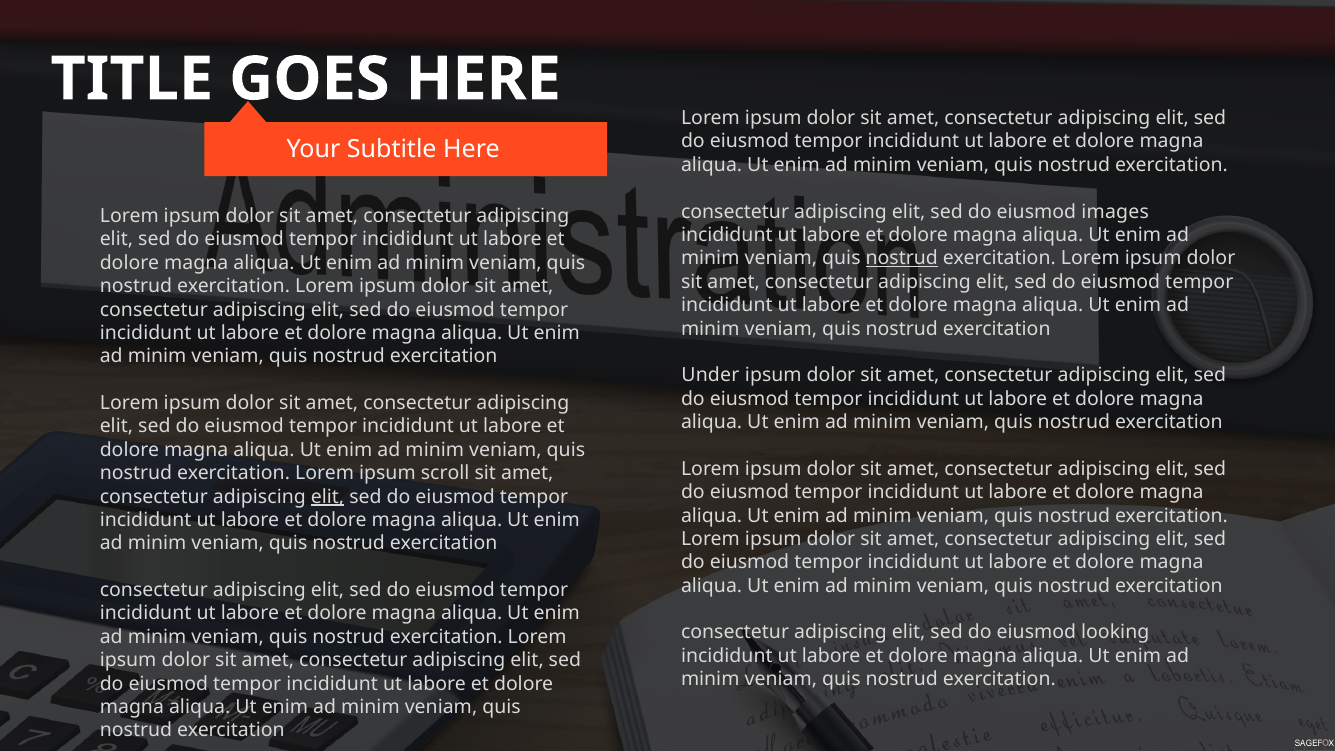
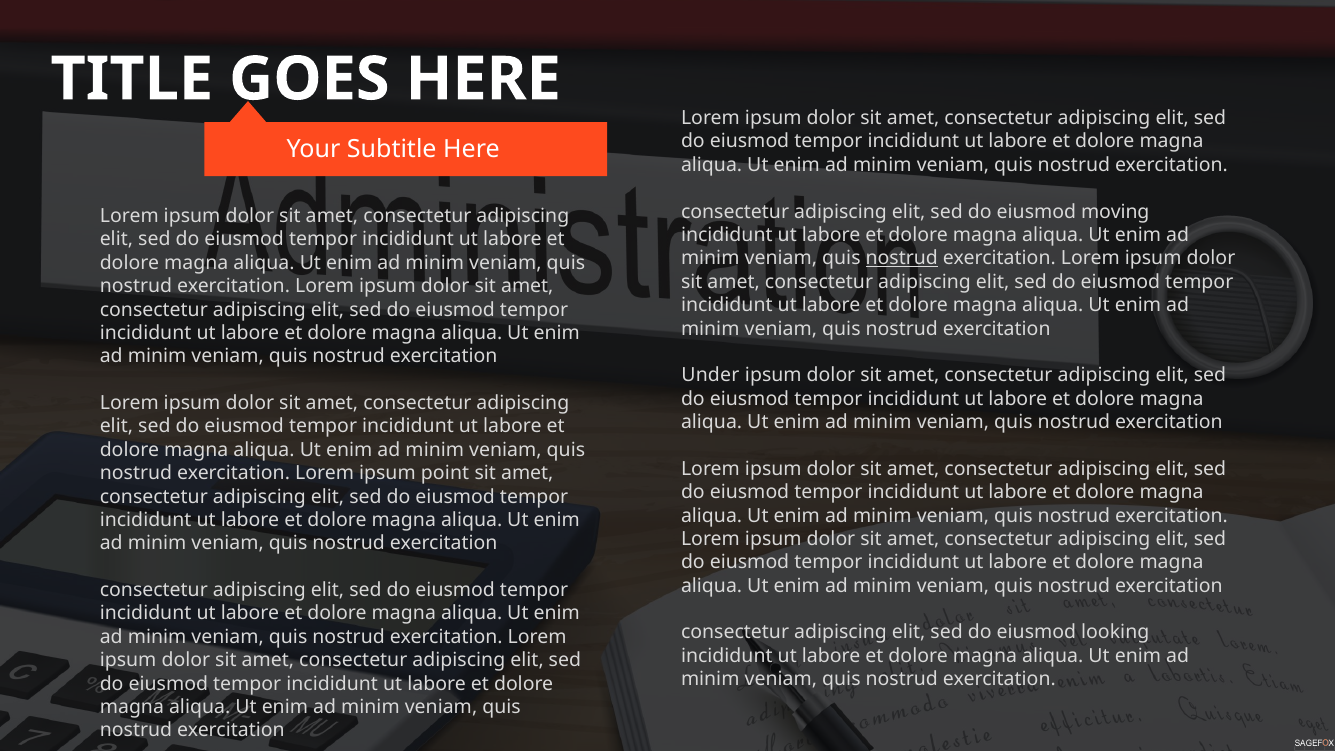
images: images -> moving (1115, 212)
scroll: scroll -> point (445, 473)
elit underline: present -> none (327, 497)
